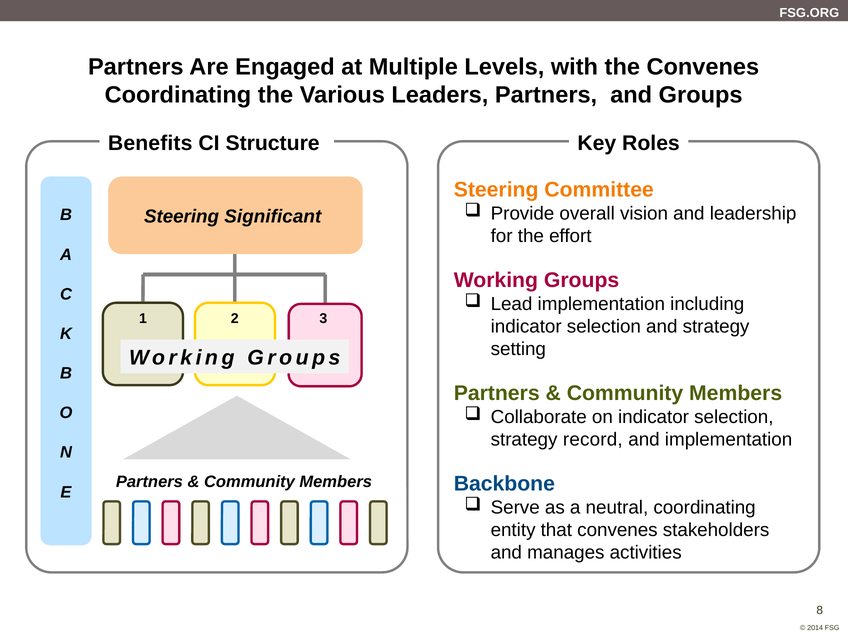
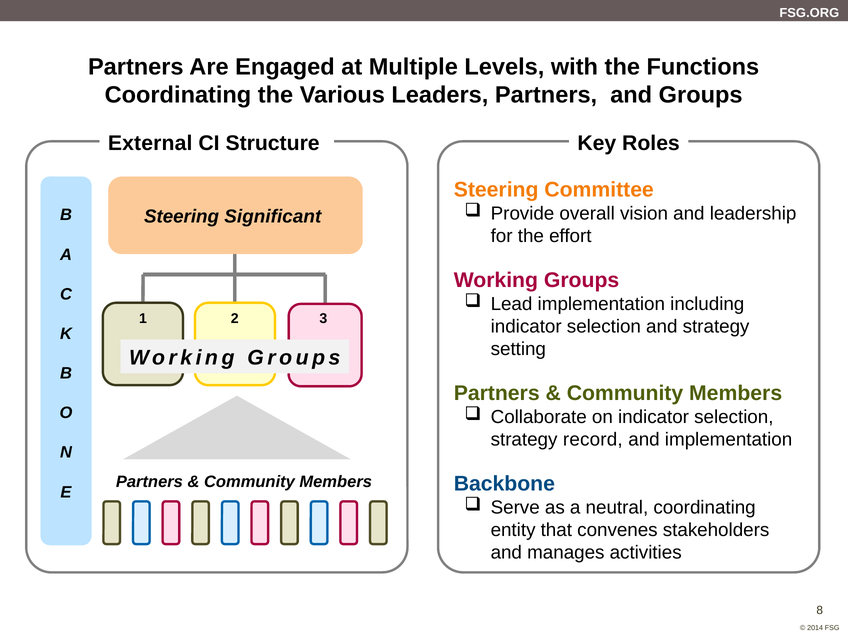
the Convenes: Convenes -> Functions (703, 67)
Benefits: Benefits -> External (150, 143)
